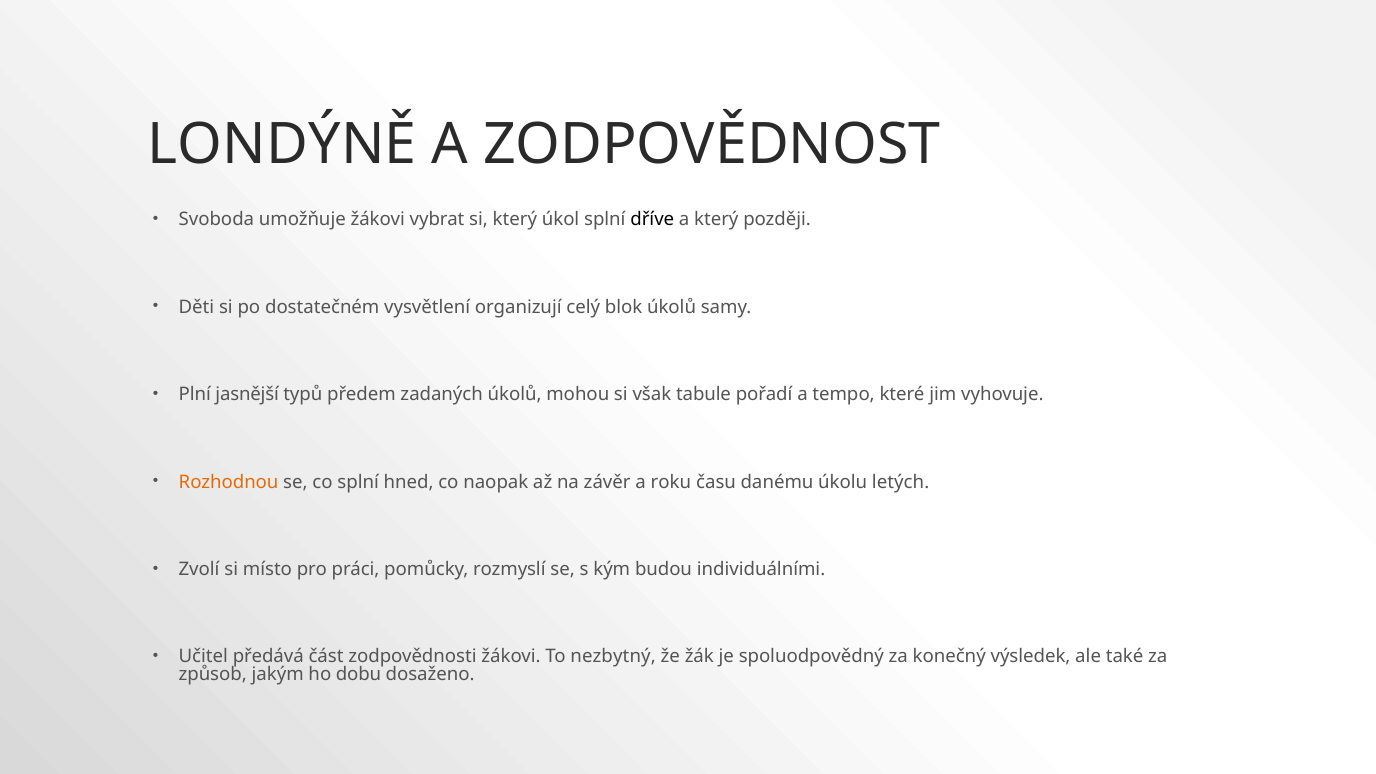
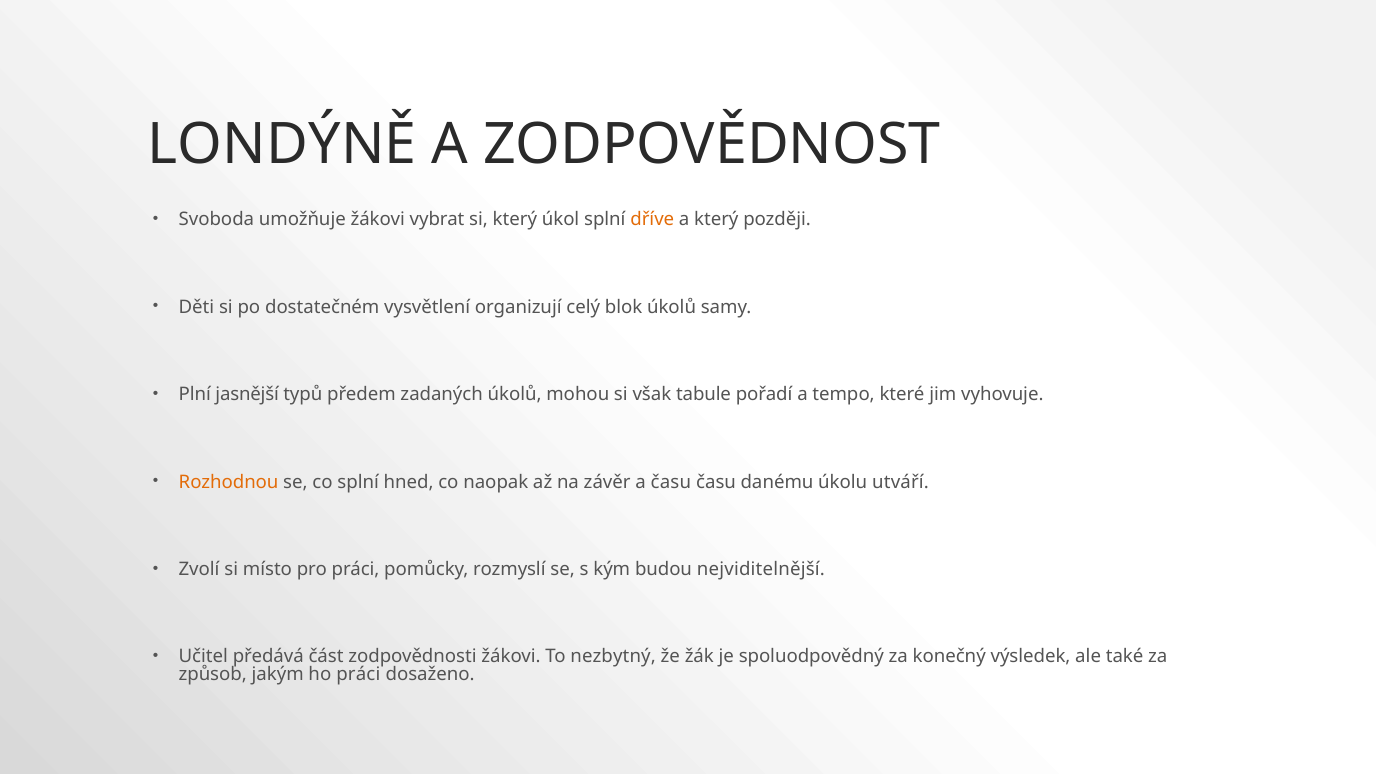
dříve colour: black -> orange (652, 220)
a roku: roku -> času (671, 482)
letých: letých -> utváří (901, 482)
individuálními: individuálními -> nejviditelnější (761, 569)
ho dobu: dobu -> práci (358, 675)
